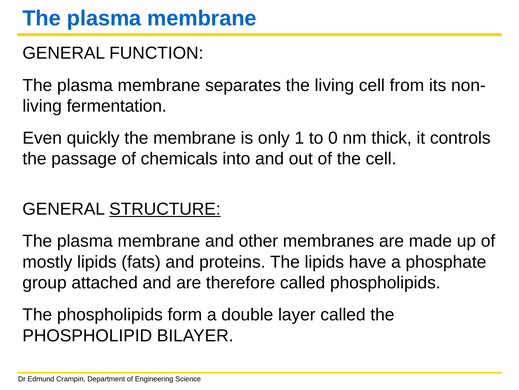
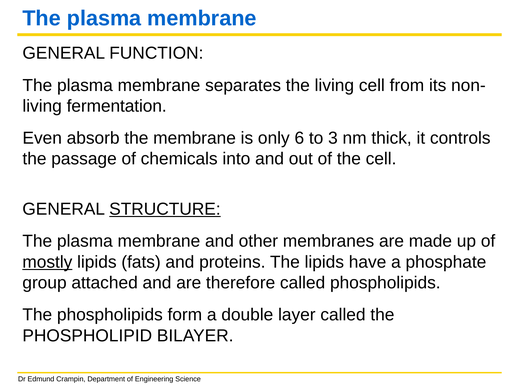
quickly: quickly -> absorb (93, 138)
1: 1 -> 6 (299, 138)
0: 0 -> 3 (333, 138)
mostly underline: none -> present (47, 262)
